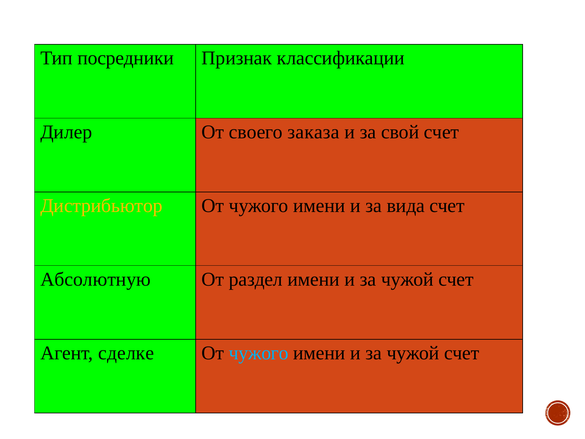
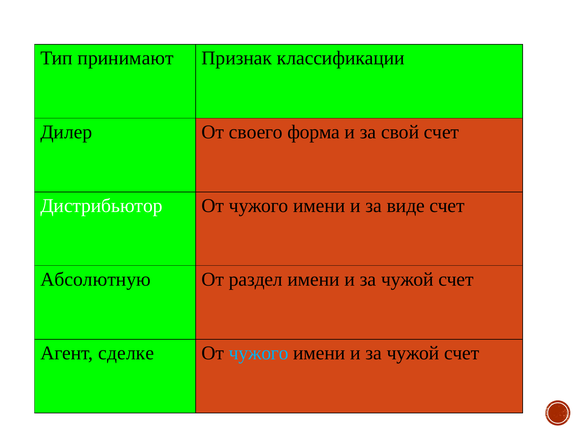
посредники: посредники -> принимают (126, 58)
заказа: заказа -> форма (314, 132)
Дистрибьютор colour: yellow -> white (101, 206)
вида: вида -> виде (406, 206)
